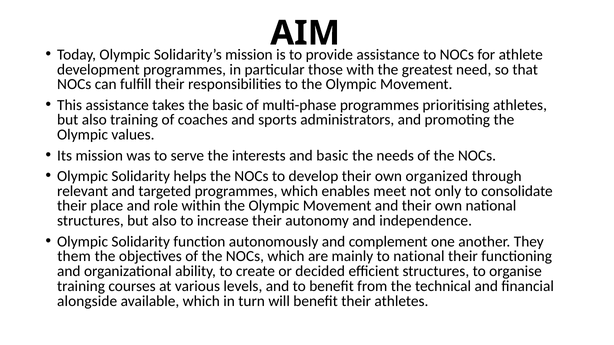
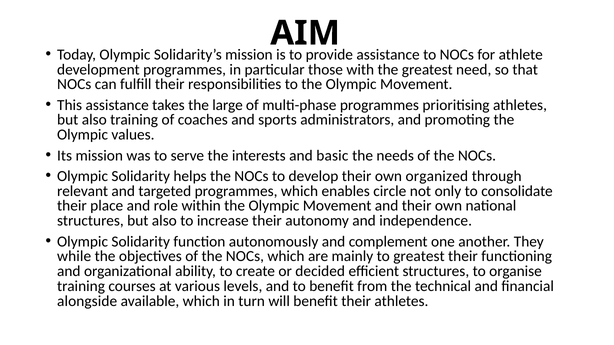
the basic: basic -> large (228, 105)
meet: meet -> circle (390, 191)
them: them -> while (74, 257)
to national: national -> greatest (419, 257)
